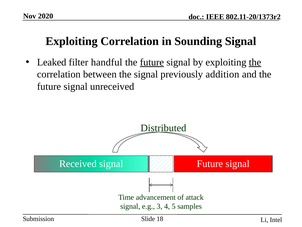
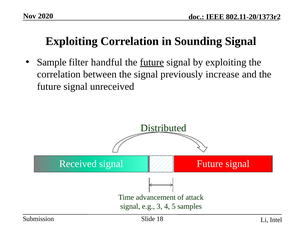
Leaked: Leaked -> Sample (52, 62)
the underline: present -> none (255, 62)
addition: addition -> increase (222, 74)
